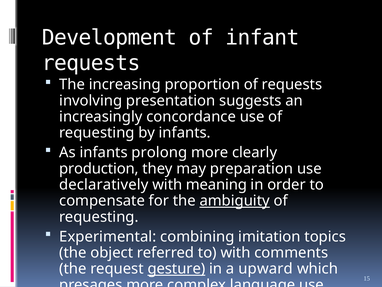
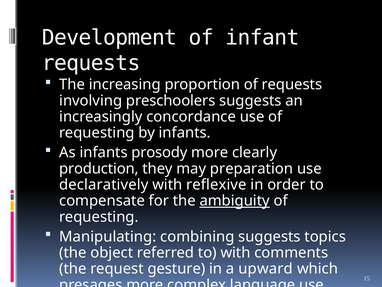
presentation: presentation -> preschoolers (171, 100)
prolong: prolong -> prosody (159, 152)
meaning: meaning -> reflexive (216, 184)
Experimental: Experimental -> Manipulating (108, 236)
combining imitation: imitation -> suggests (269, 236)
gesture underline: present -> none (176, 268)
